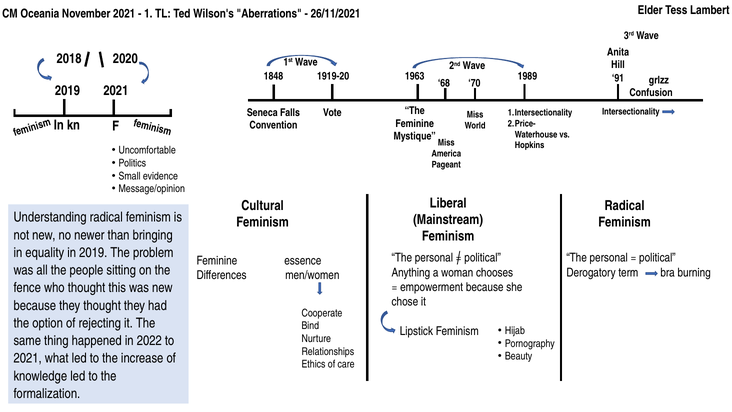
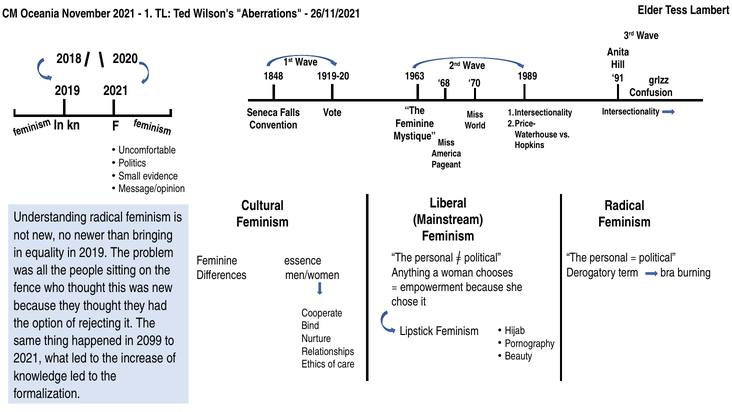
2022: 2022 -> 2099 (149, 341)
